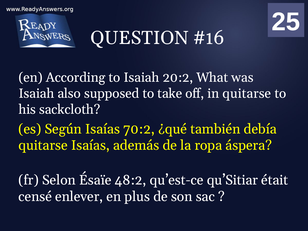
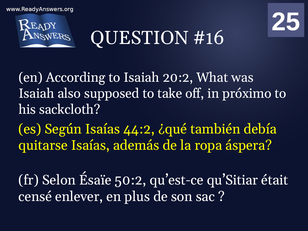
in quitarse: quitarse -> próximo (247, 94)
70:2: 70:2 -> 44:2 (139, 129)
48:2: 48:2 -> 50:2 (131, 180)
